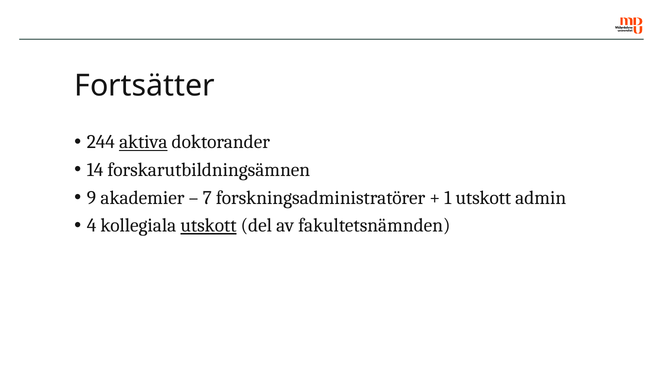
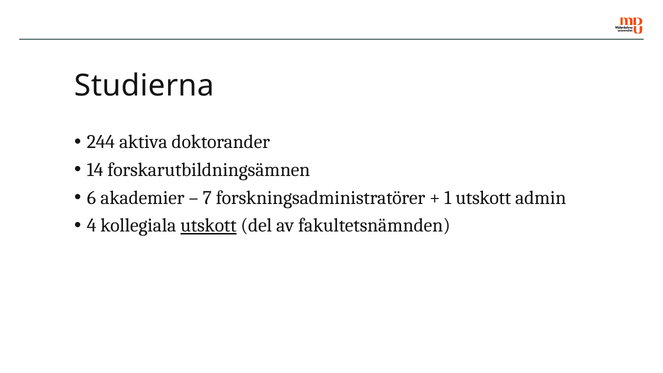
Fortsätter: Fortsätter -> Studierna (144, 86)
aktiva underline: present -> none (143, 142)
9: 9 -> 6 (91, 198)
